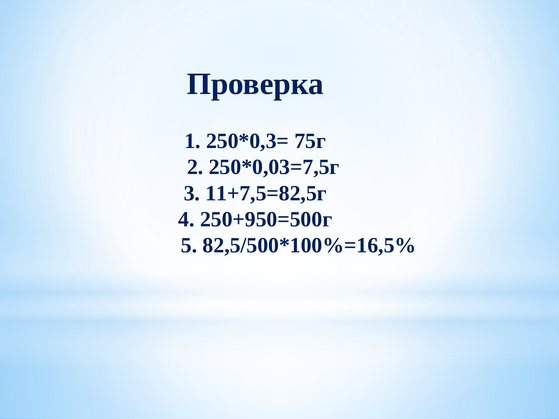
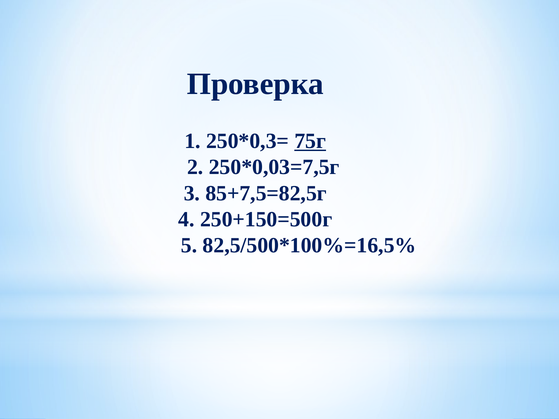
75г underline: none -> present (310, 141)
11+7,5=82,5г: 11+7,5=82,5г -> 85+7,5=82,5г (266, 193)
250+950=500г: 250+950=500г -> 250+150=500г (266, 219)
